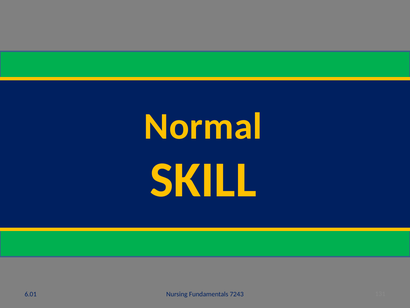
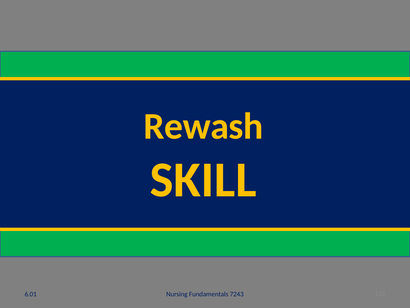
Normal: Normal -> Rewash (203, 126)
